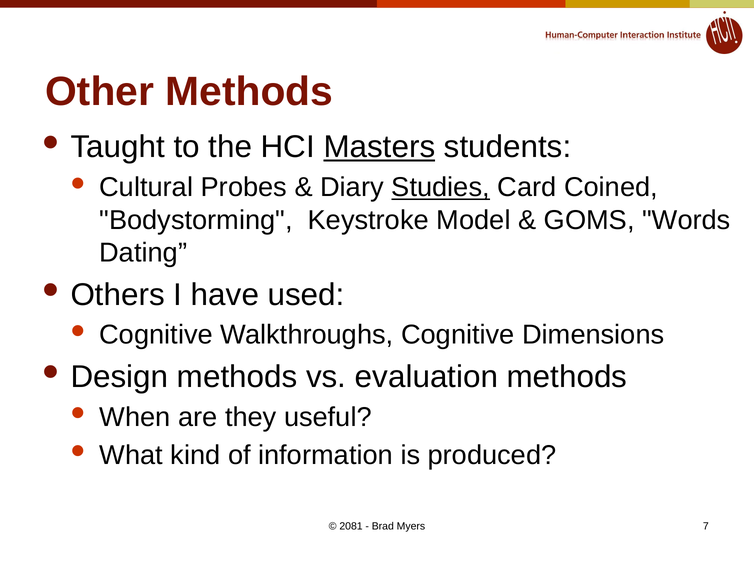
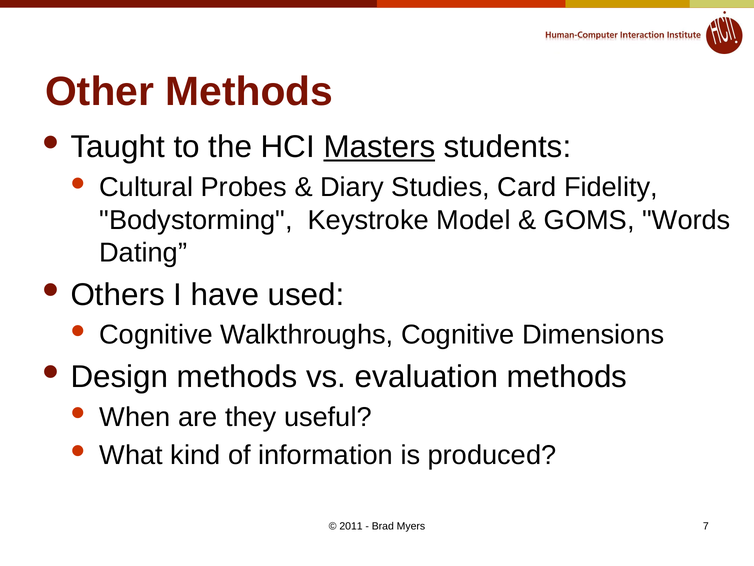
Studies underline: present -> none (441, 187)
Coined: Coined -> Fidelity (611, 187)
2081: 2081 -> 2011 (351, 526)
